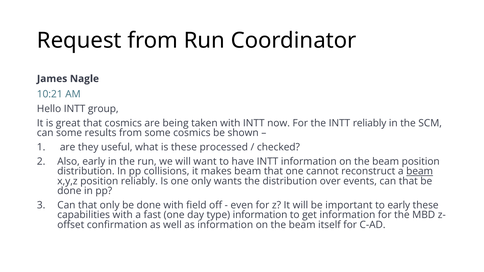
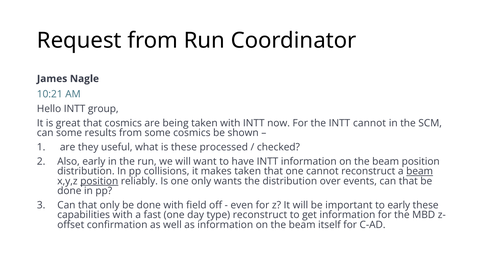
INTT reliably: reliably -> cannot (370, 123)
makes beam: beam -> taken (248, 171)
position underline: none -> present (99, 181)
type information: information -> reconstruct (260, 215)
